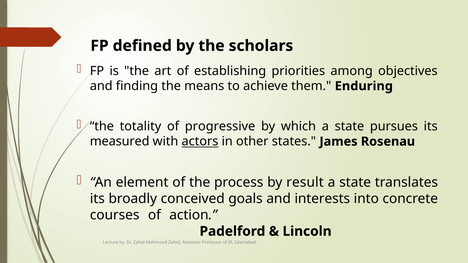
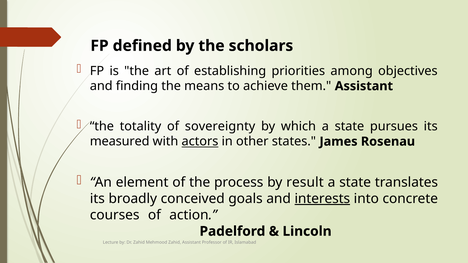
them Enduring: Enduring -> Assistant (364, 86)
progressive: progressive -> sovereignty (220, 126)
interests underline: none -> present (322, 199)
